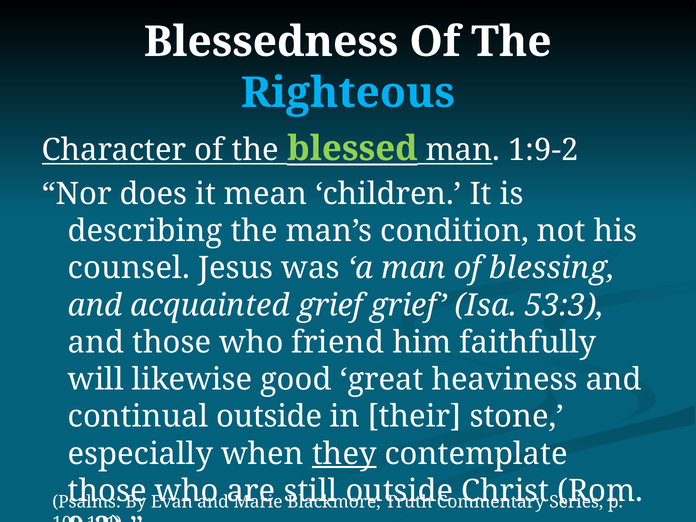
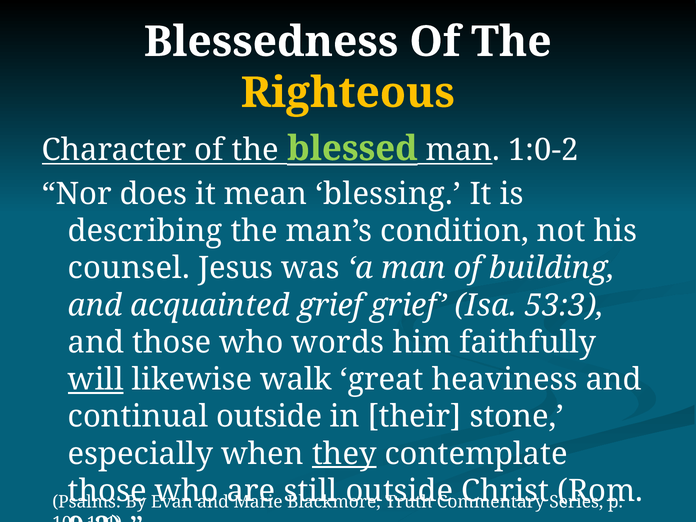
Righteous colour: light blue -> yellow (348, 93)
1:9-2: 1:9-2 -> 1:0-2 (543, 150)
children: children -> blessing (388, 194)
blessing: blessing -> building (552, 268)
friend: friend -> words (338, 342)
will underline: none -> present (96, 380)
good: good -> walk (296, 380)
